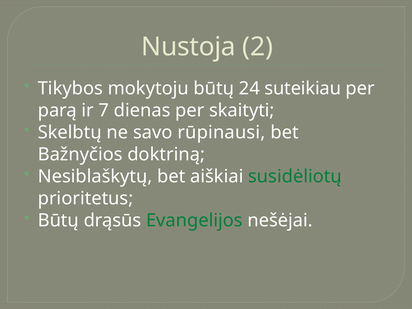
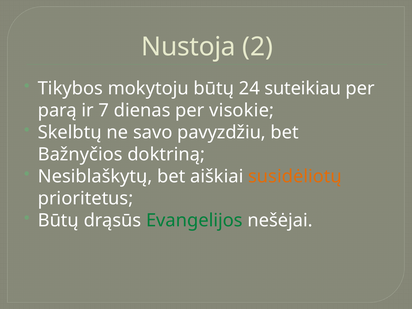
skaityti: skaityti -> visokie (242, 110)
rūpinausi: rūpinausi -> pavyzdžiu (222, 132)
susidėliotų colour: green -> orange (295, 176)
